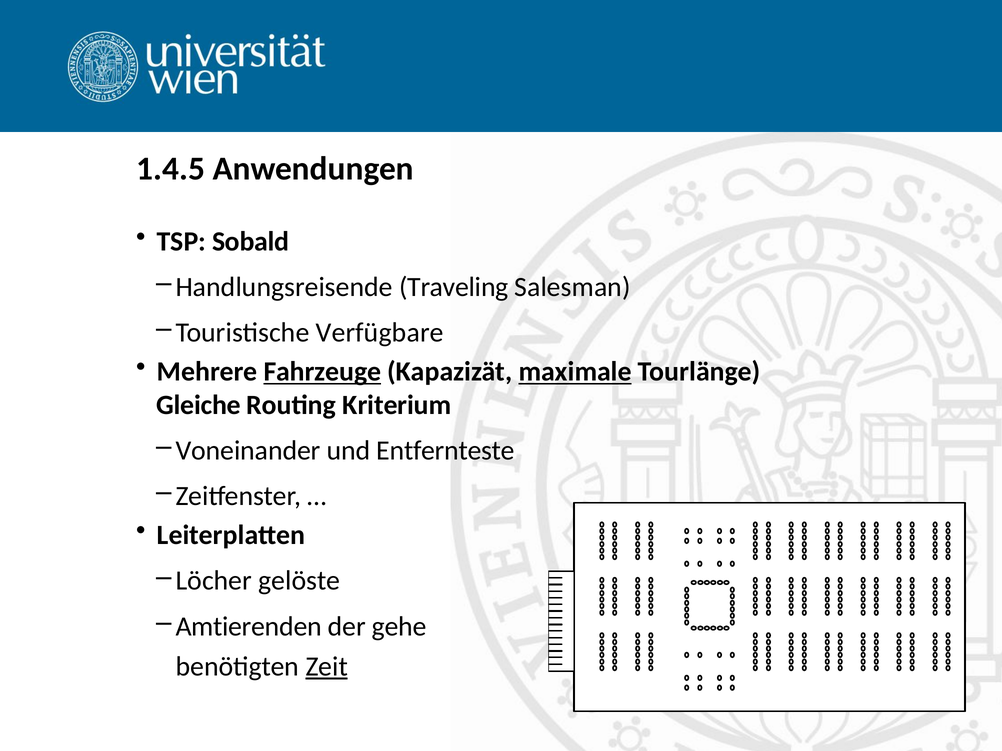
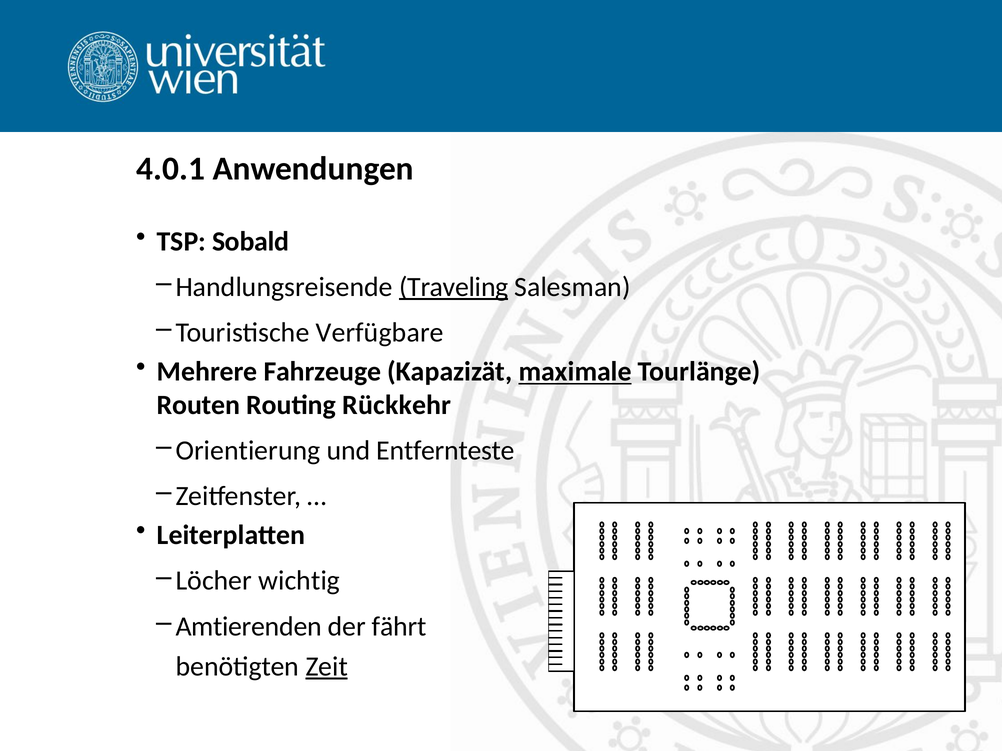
1.4.5: 1.4.5 -> 4.0.1 (171, 169)
Traveling underline: none -> present (454, 287)
Fahrzeuge underline: present -> none (322, 372)
Gleiche: Gleiche -> Routen (199, 405)
Kriterium: Kriterium -> Rückkehr (397, 405)
Voneinander: Voneinander -> Orientierung (248, 451)
gelöste: gelöste -> wichtig (299, 581)
gehe: gehe -> fährt (399, 627)
